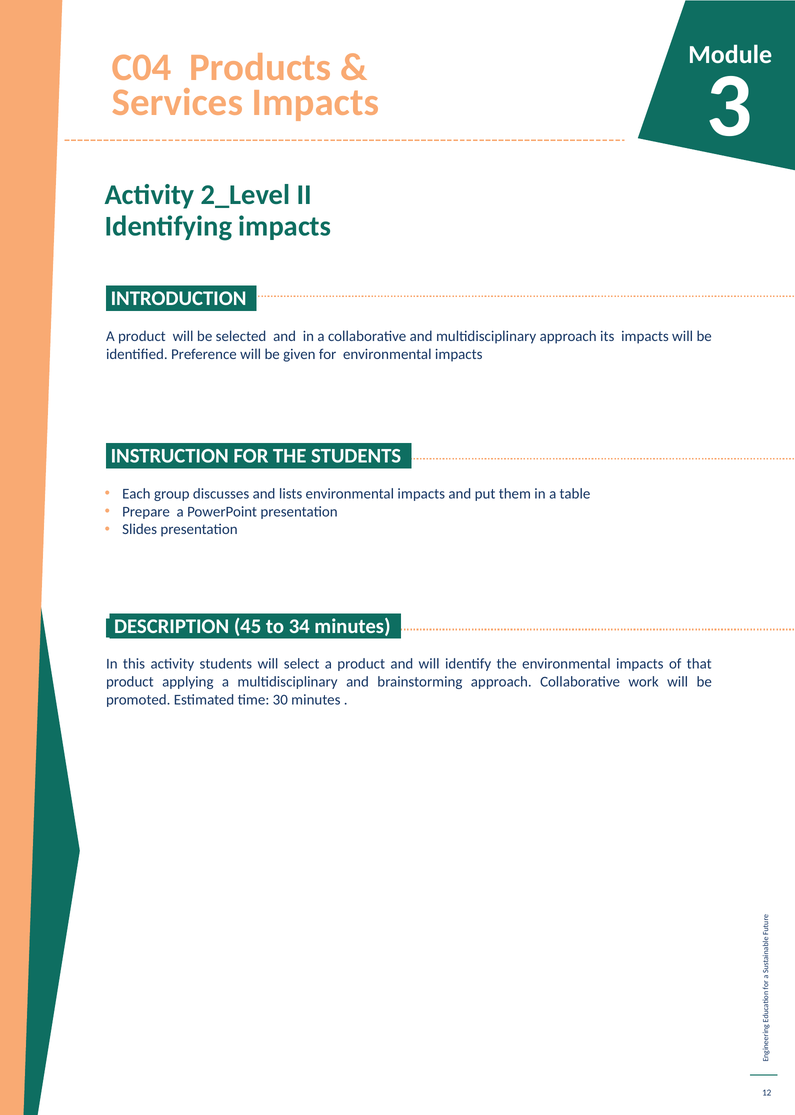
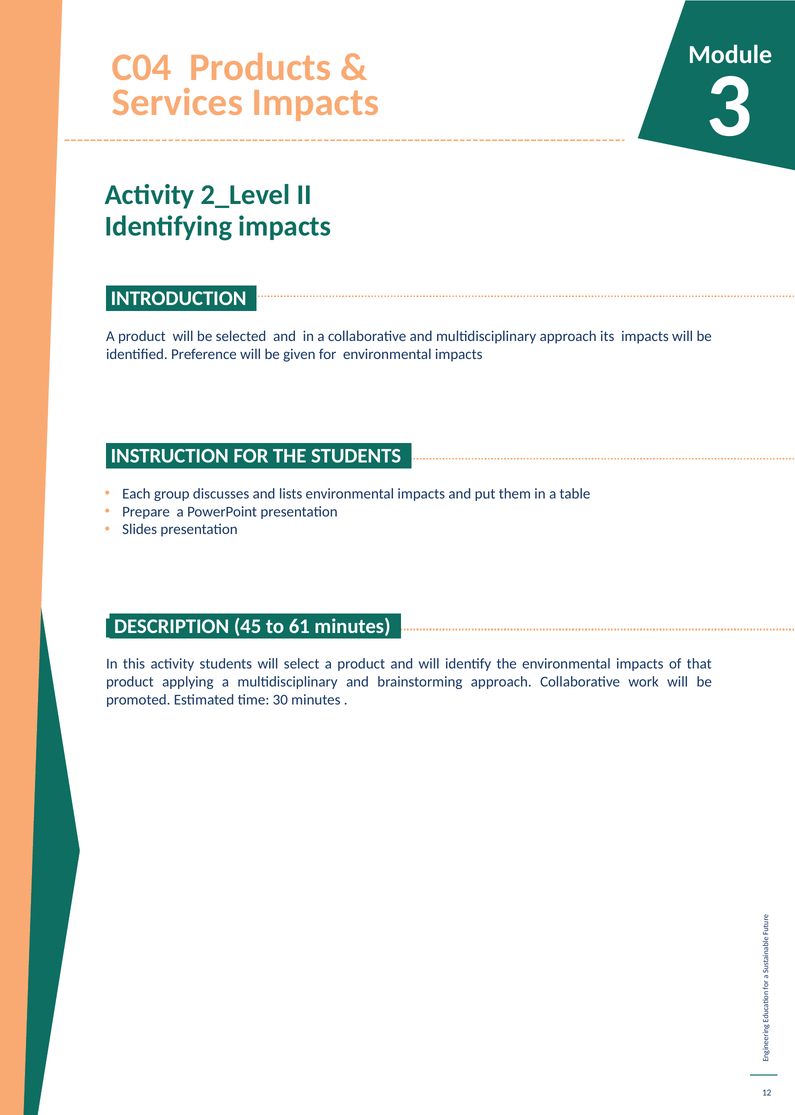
34: 34 -> 61 (299, 626)
